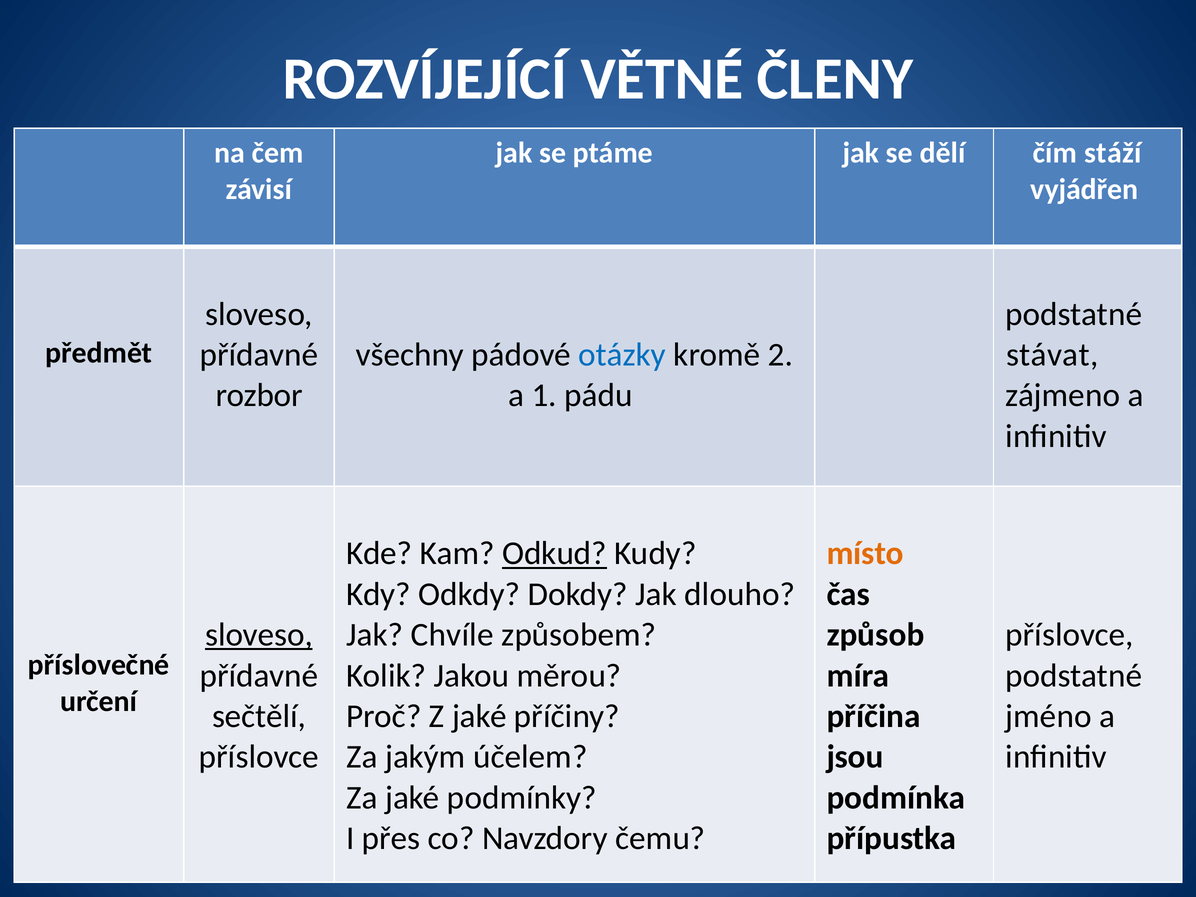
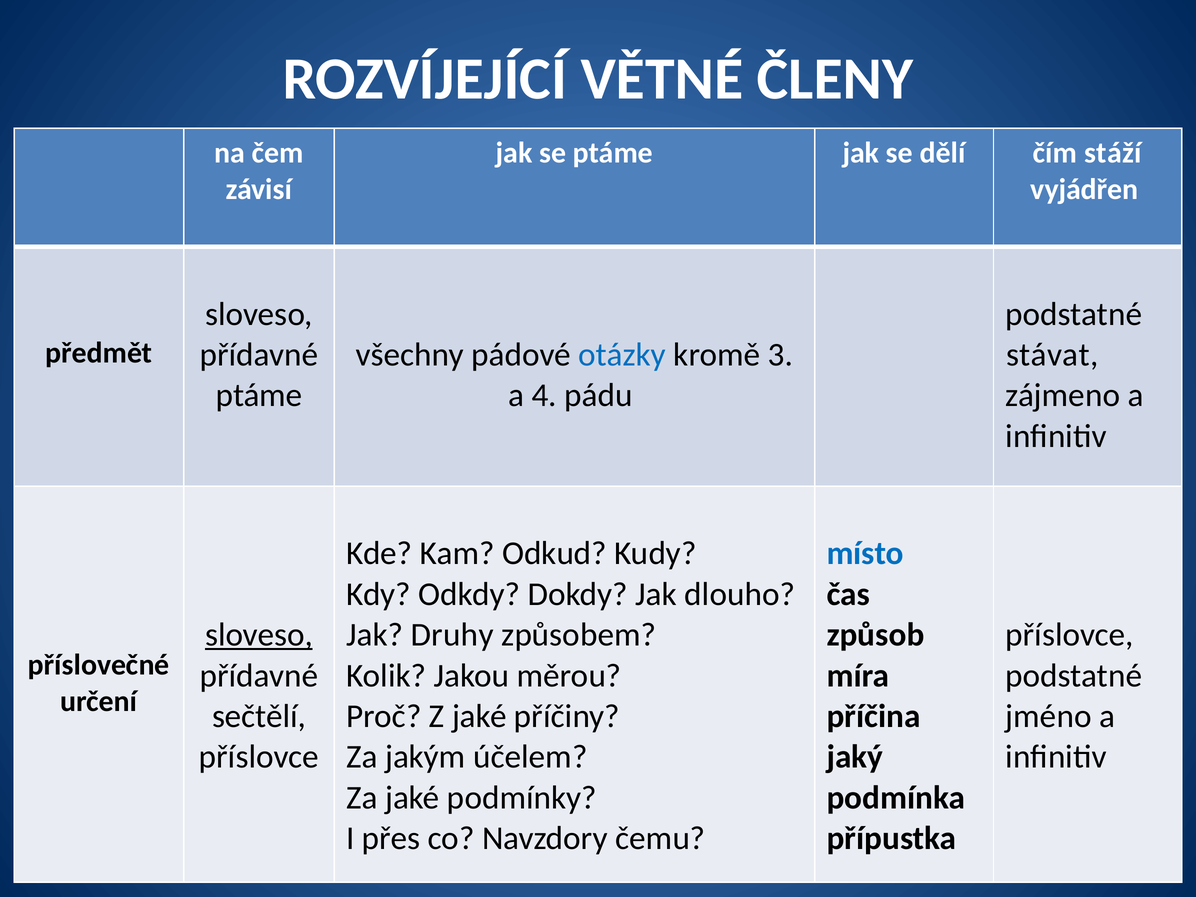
2: 2 -> 3 (780, 355)
rozbor: rozbor -> ptáme (259, 396)
1: 1 -> 4 (544, 396)
Odkud underline: present -> none (554, 554)
místo colour: orange -> blue (865, 554)
Chvíle: Chvíle -> Druhy (452, 635)
jsou: jsou -> jaký (855, 757)
